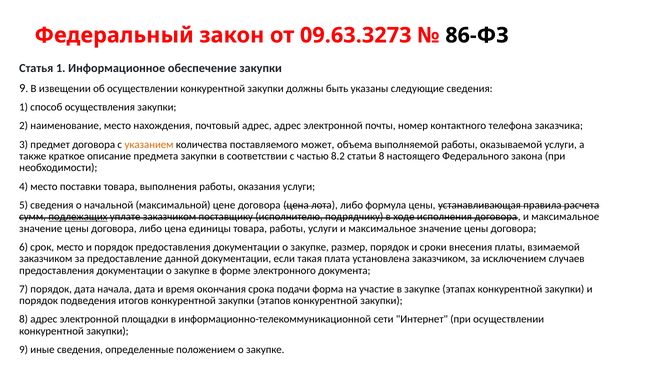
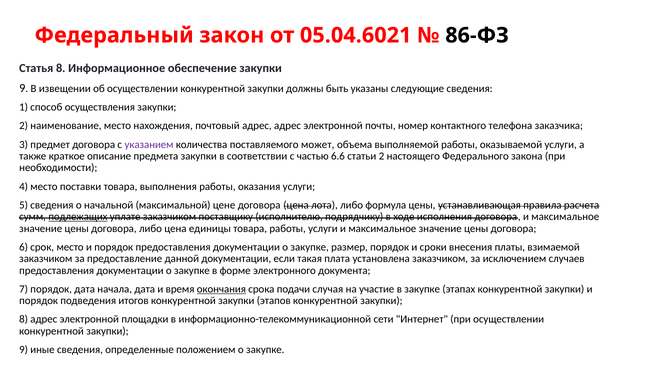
09.63.3273: 09.63.3273 -> 05.04.6021 (356, 35)
Статья 1: 1 -> 8 (61, 68)
указанием colour: orange -> purple (149, 144)
8.2: 8.2 -> 6.6 (338, 156)
статьи 8: 8 -> 2 (382, 156)
окончания underline: none -> present (221, 289)
форма: форма -> случая (328, 289)
